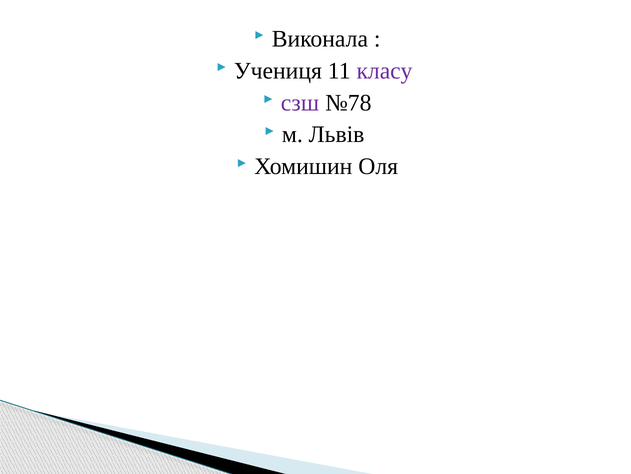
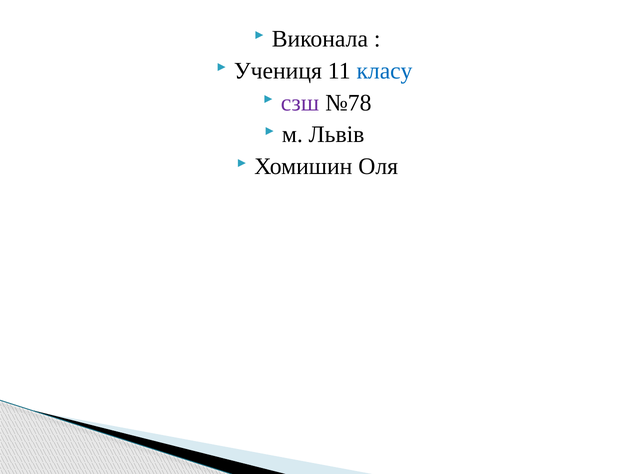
класу colour: purple -> blue (385, 71)
